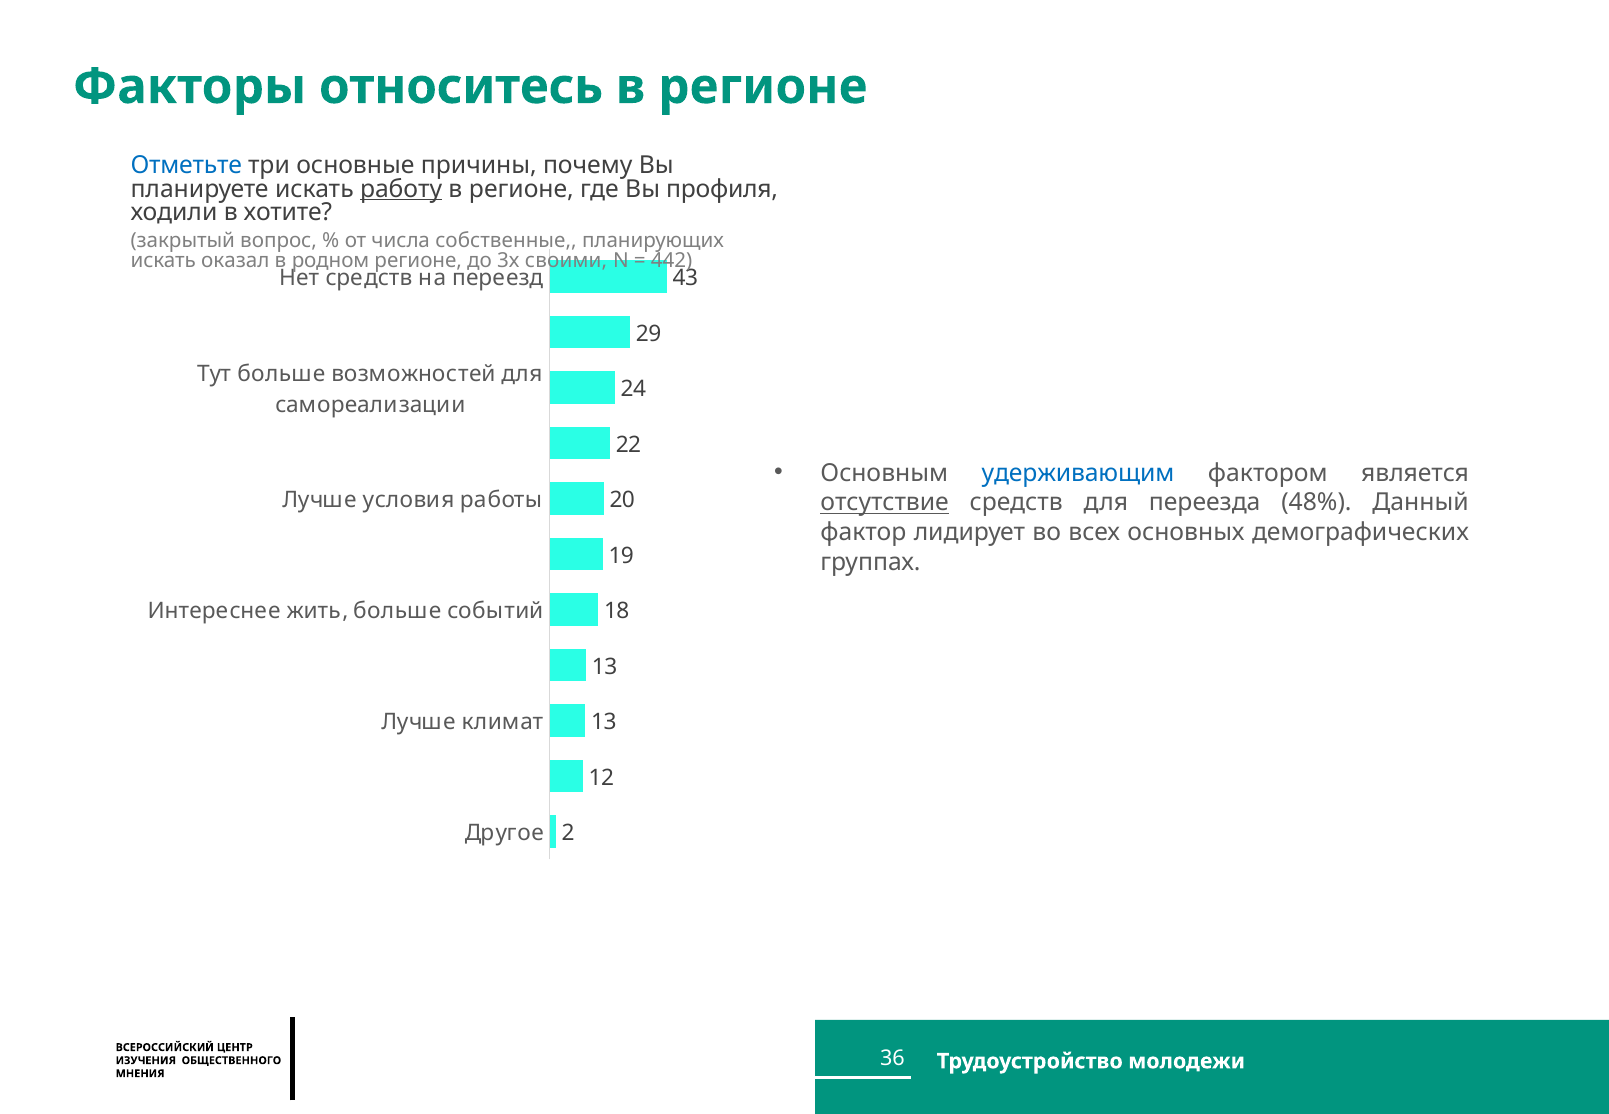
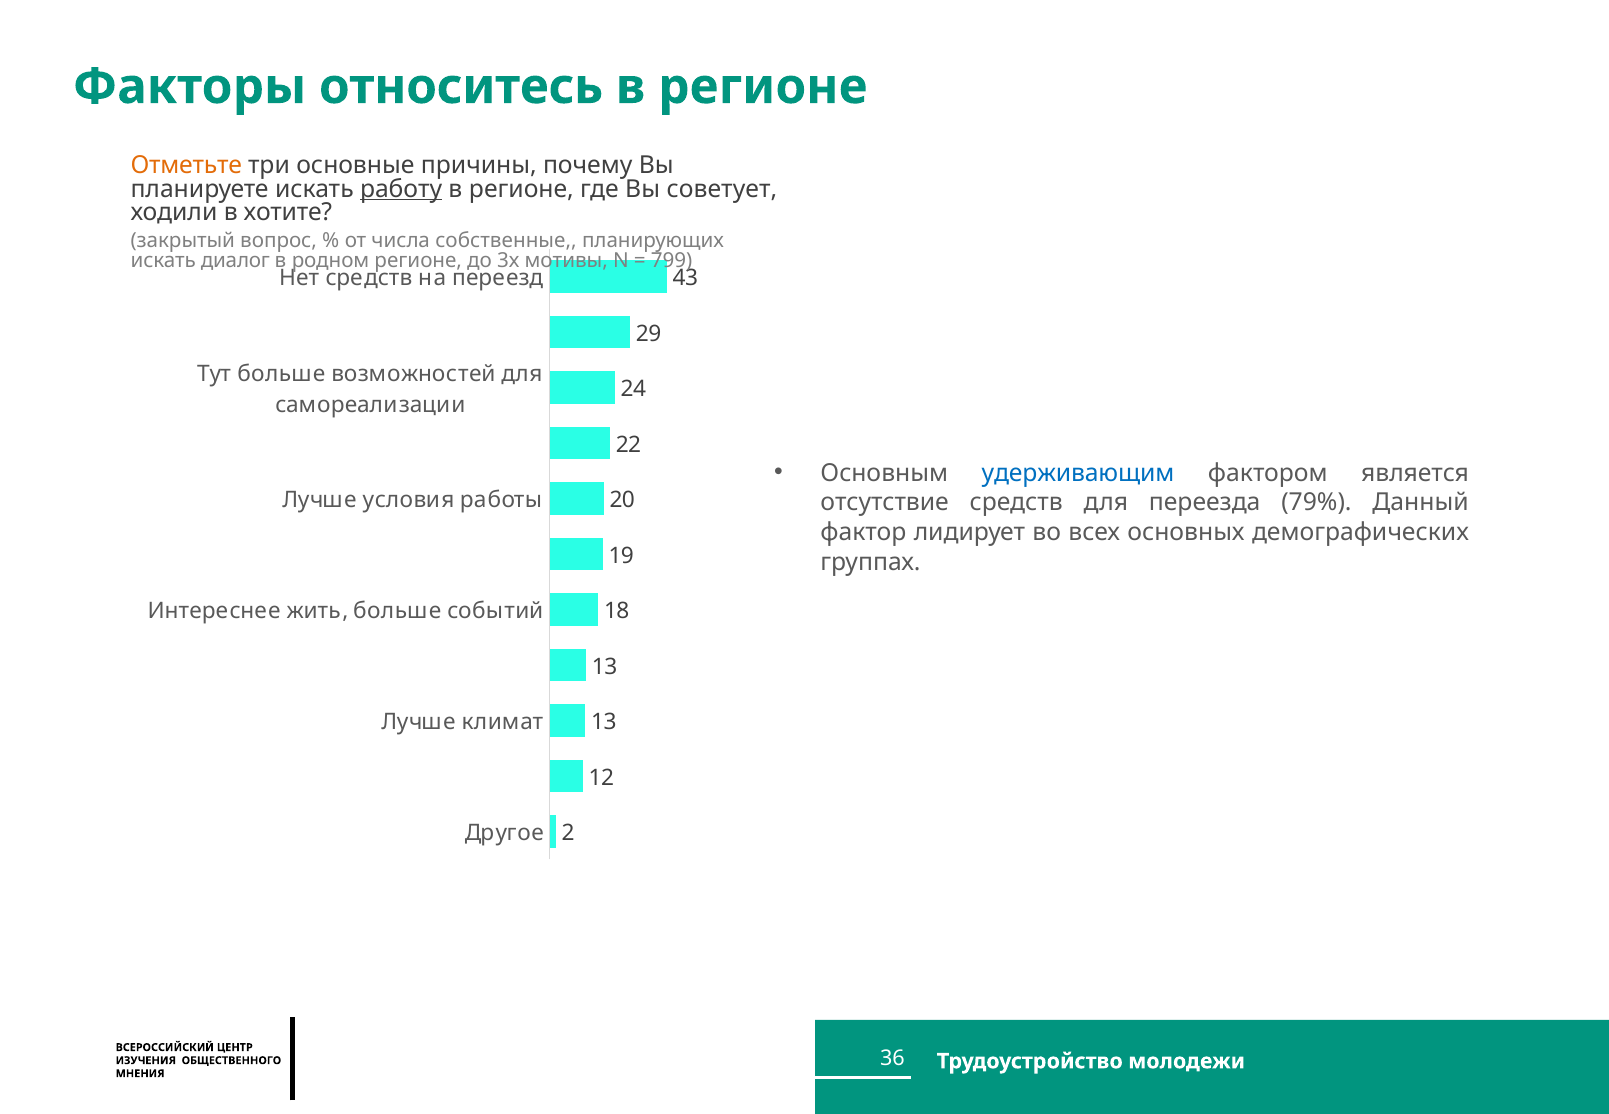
Отметьте colour: blue -> orange (186, 165)
профиля: профиля -> советует (722, 189)
оказал: оказал -> диалог (235, 261)
своими: своими -> мотивы (566, 261)
442: 442 -> 799 (672, 261)
отсутствие underline: present -> none (885, 503)
48%: 48% -> 79% (1316, 503)
